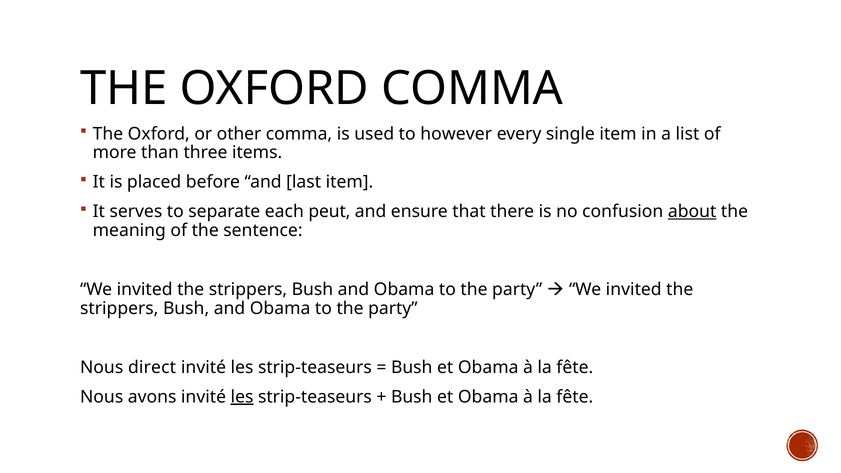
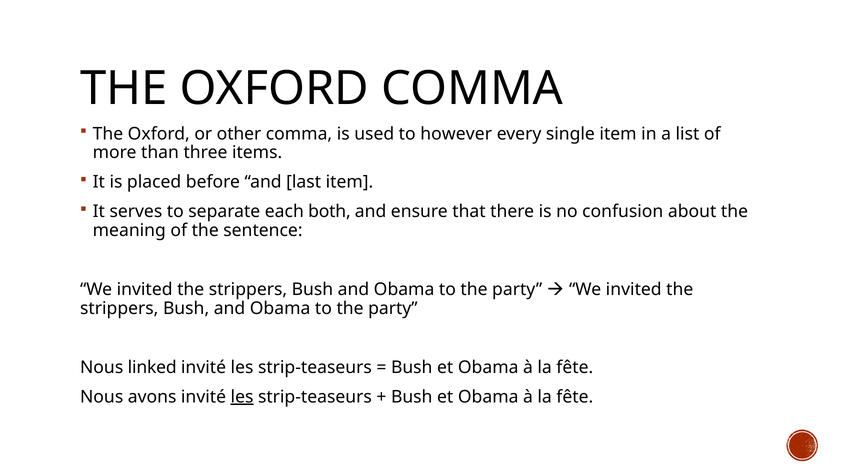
peut: peut -> both (329, 212)
about underline: present -> none (692, 212)
direct: direct -> linked (152, 367)
